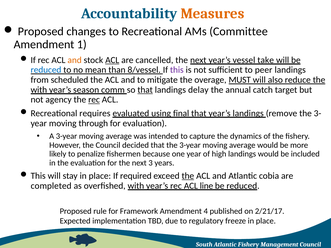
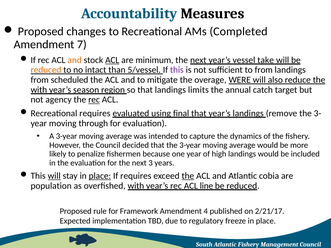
Measures colour: orange -> black (212, 13)
Committee: Committee -> Completed (239, 32)
1: 1 -> 7 (82, 44)
cancelled: cancelled -> minimum (154, 60)
reduced colour: blue -> orange (46, 70)
mean: mean -> intact (96, 70)
8/vessel: 8/vessel -> 5/vessel (144, 70)
to peer: peer -> from (264, 70)
MUST: MUST -> WERE (240, 80)
comm: comm -> region (113, 90)
that underline: present -> none (145, 90)
delay: delay -> limits (198, 90)
will underline: none -> present (54, 176)
place underline: none -> present (100, 176)
If required: required -> requires (136, 176)
completed: completed -> population (51, 186)
